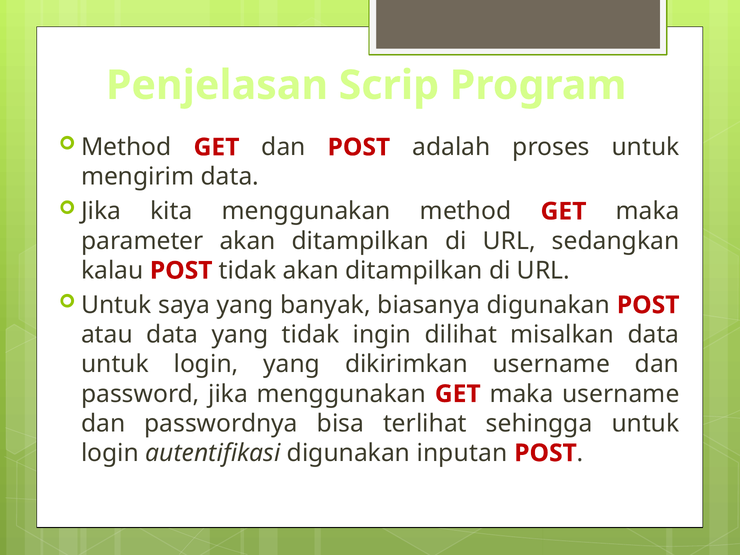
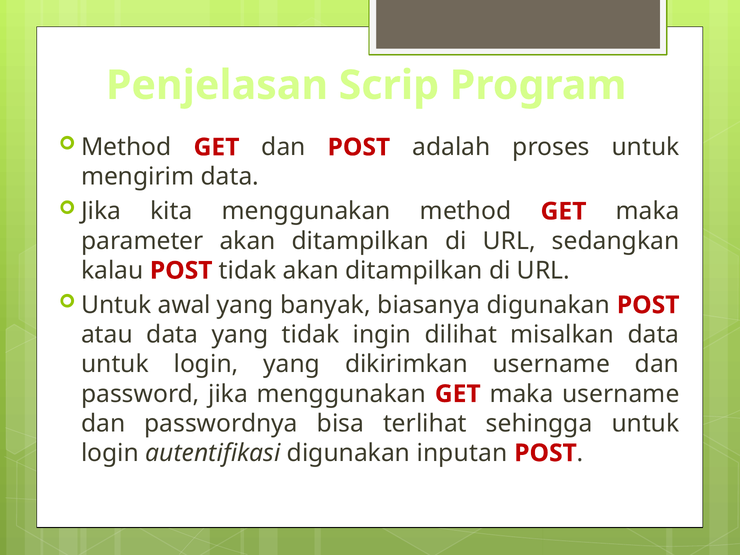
saya: saya -> awal (184, 305)
